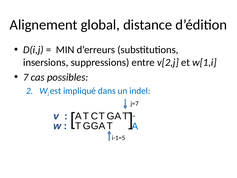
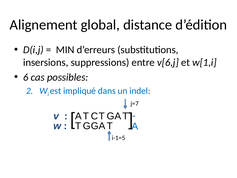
v[2,j: v[2,j -> v[6,j (168, 62)
7: 7 -> 6 (26, 77)
